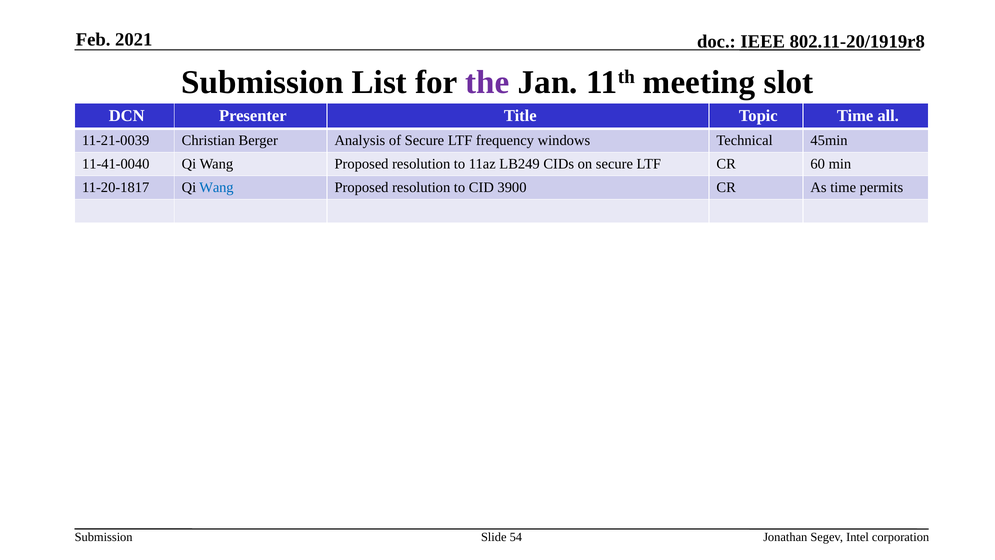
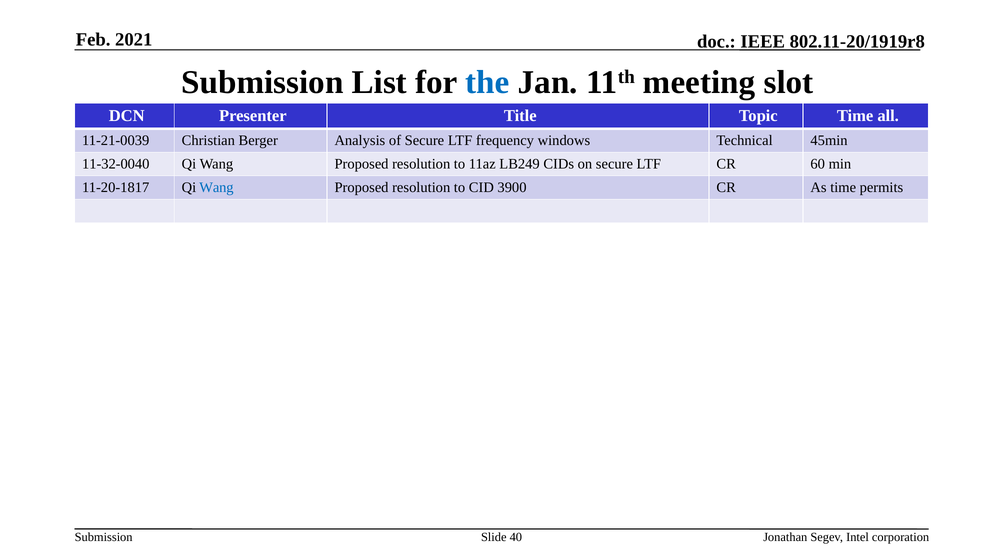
the colour: purple -> blue (487, 82)
11-41-0040: 11-41-0040 -> 11-32-0040 (116, 164)
54: 54 -> 40 (516, 537)
